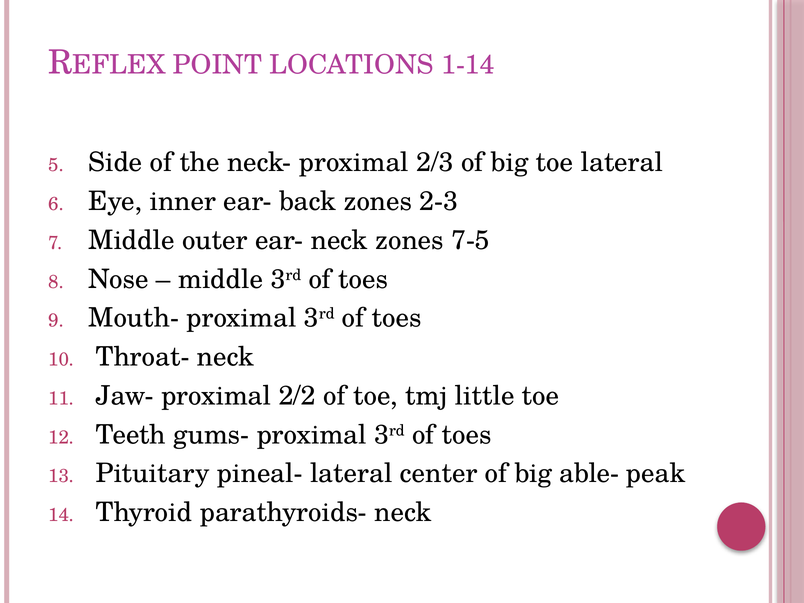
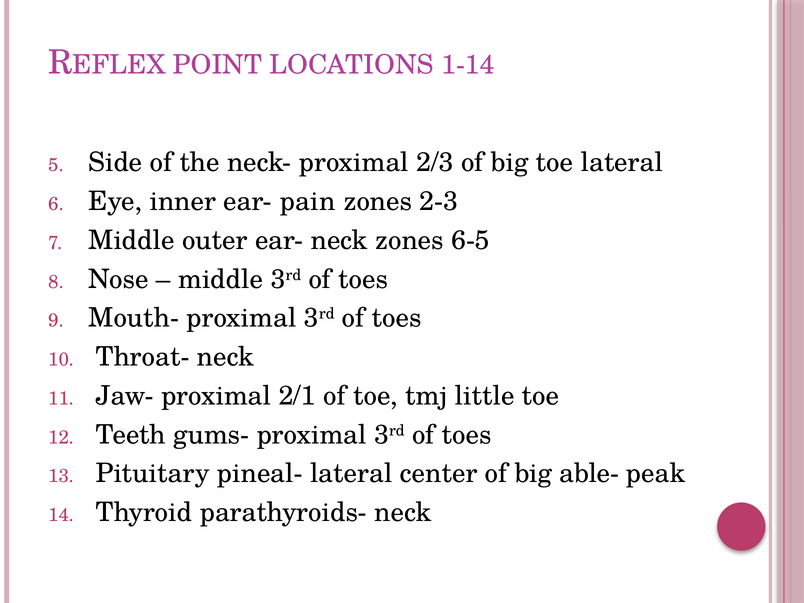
back: back -> pain (308, 201)
7-5: 7-5 -> 6-5 (471, 240)
2/2: 2/2 -> 2/1 (297, 396)
